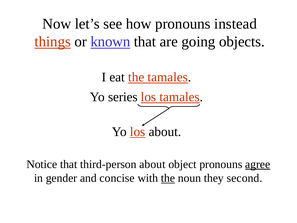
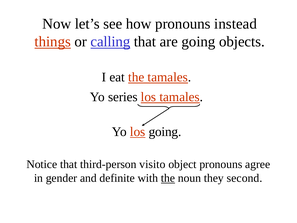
known: known -> calling (110, 42)
los about: about -> going (165, 132)
third-person about: about -> visito (152, 164)
agree underline: present -> none (258, 164)
concise: concise -> definite (117, 178)
